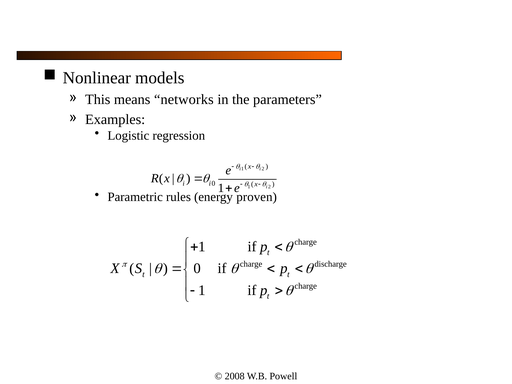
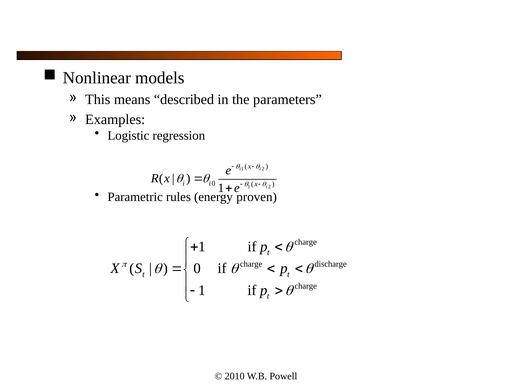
networks: networks -> described (184, 99)
2008: 2008 -> 2010 (235, 376)
